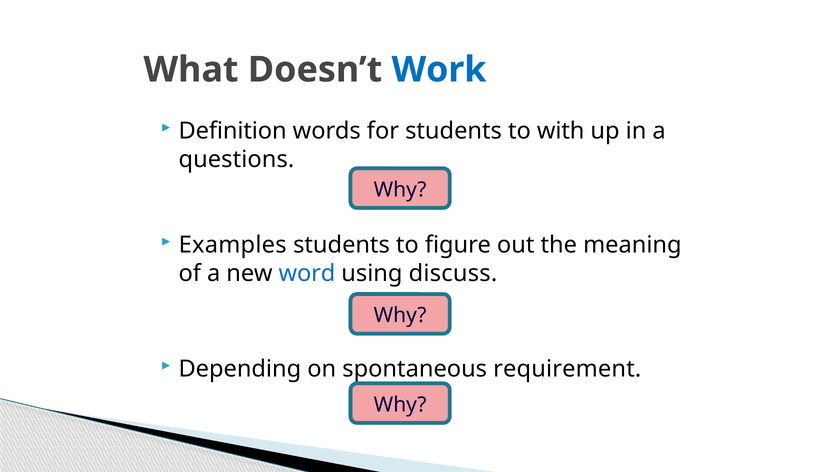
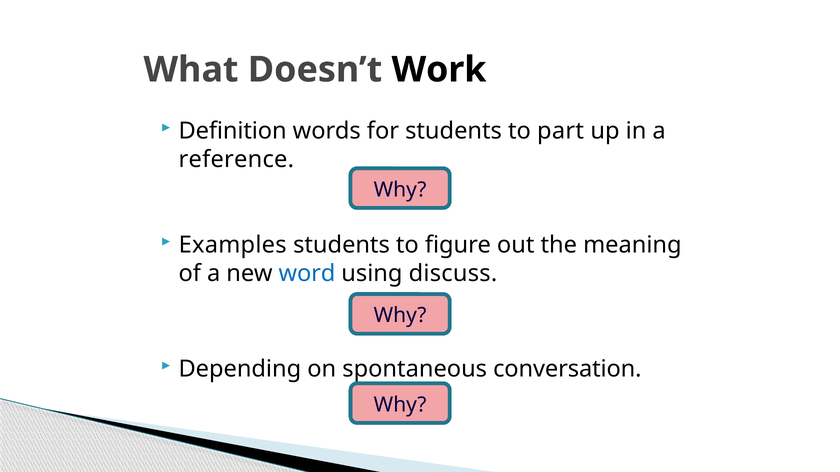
Work colour: blue -> black (439, 70)
with: with -> part (561, 131)
questions: questions -> reference (236, 160)
requirement: requirement -> conversation (567, 369)
